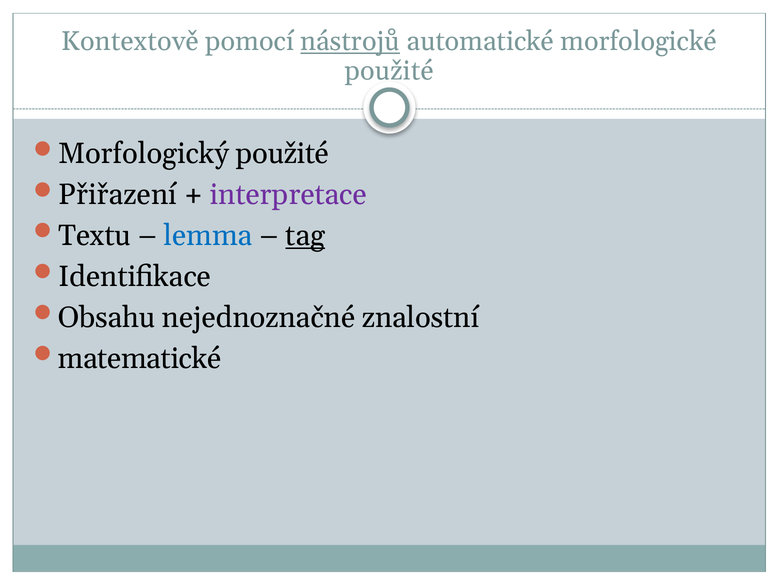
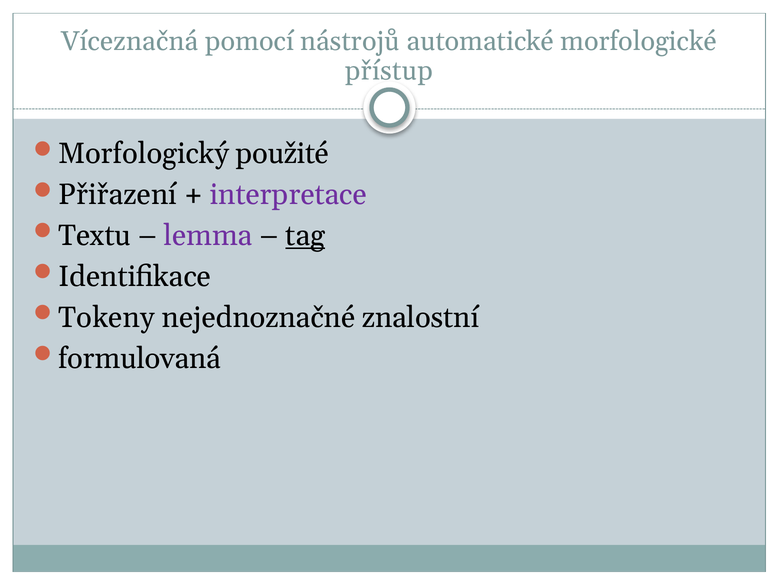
Kontextově: Kontextově -> Víceznačná (130, 41)
nástrojů underline: present -> none (350, 41)
použité: použité -> přístup (389, 71)
lemma colour: blue -> purple (208, 235)
Obsahu: Obsahu -> Tokeny (106, 317)
matematické: matematické -> formulovaná (139, 358)
